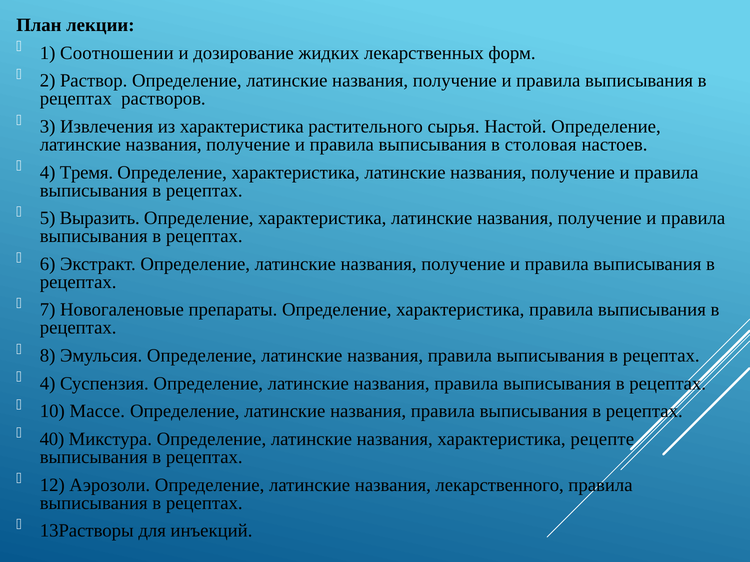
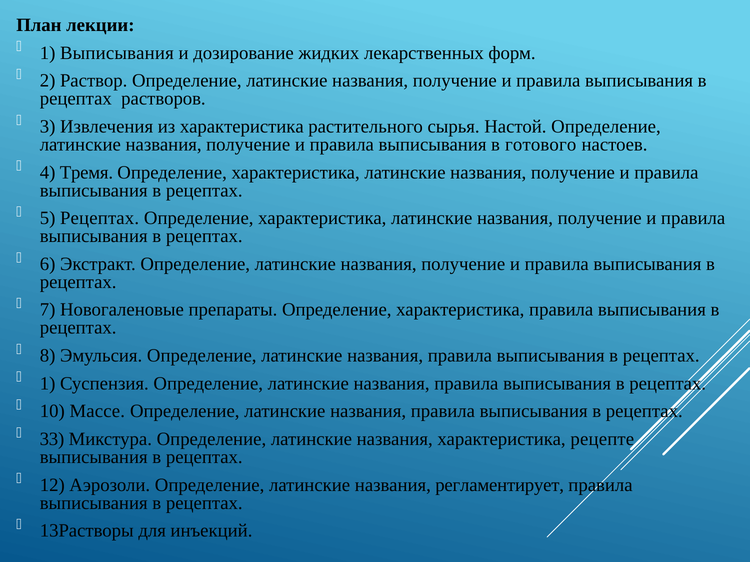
1 Соотношении: Соотношении -> Выписывания (117, 53)
столовая: столовая -> готового (541, 145)
5 Выразить: Выразить -> Рецептах (100, 218)
4: 4 -> 1 (48, 384)
40: 40 -> 33 (52, 439)
лекарственного: лекарственного -> регламентирует (500, 485)
